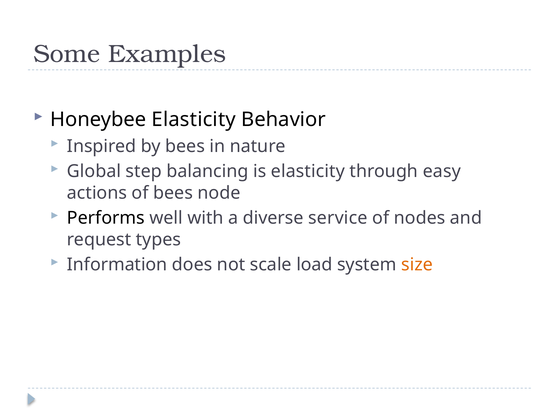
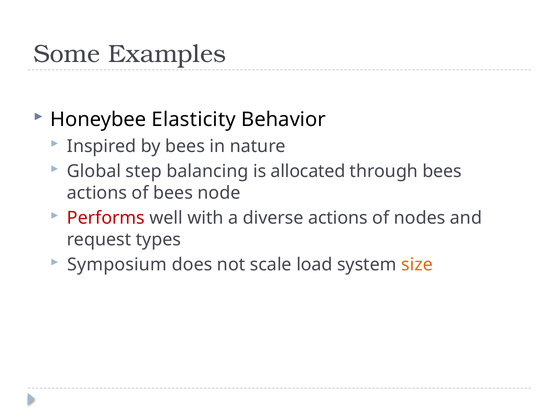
is elasticity: elasticity -> allocated (308, 171)
through easy: easy -> bees (442, 171)
Performs colour: black -> red (106, 218)
diverse service: service -> actions (338, 218)
Information: Information -> Symposium (117, 265)
